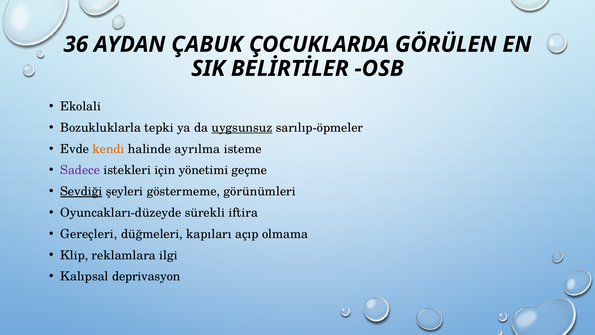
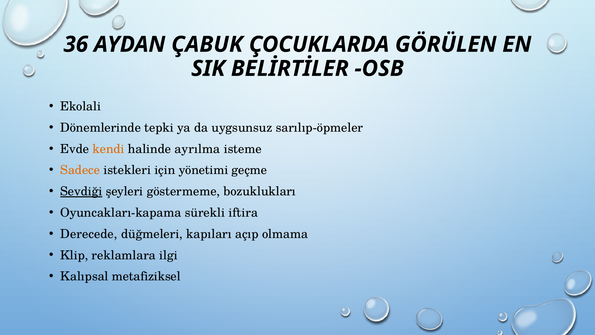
Bozukluklarla: Bozukluklarla -> Dönemlerinde (101, 128)
uygsunsuz underline: present -> none (242, 128)
Sadece colour: purple -> orange (80, 170)
görünümleri: görünümleri -> bozuklukları (260, 191)
Oyuncakları-düzeyde: Oyuncakları-düzeyde -> Oyuncakları-kapama (121, 213)
Gereçleri: Gereçleri -> Derecede (89, 234)
deprivasyon: deprivasyon -> metafiziksel (146, 276)
